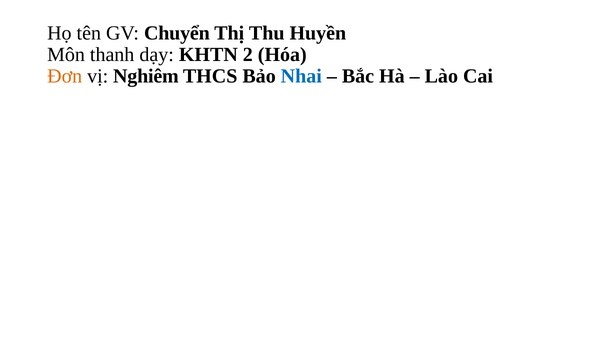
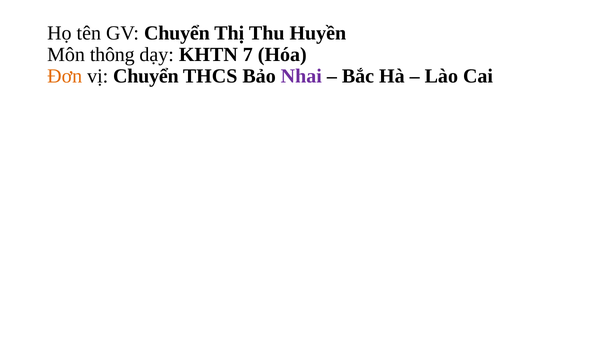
thanh: thanh -> thông (112, 55)
2: 2 -> 7 (248, 55)
vị Nghiêm: Nghiêm -> Chuyển (146, 76)
Nhai colour: blue -> purple (301, 76)
